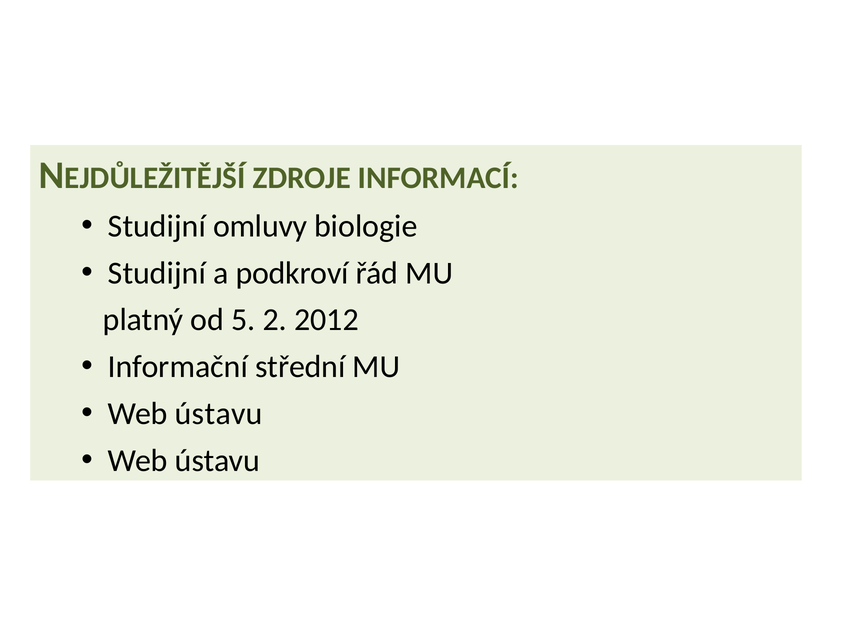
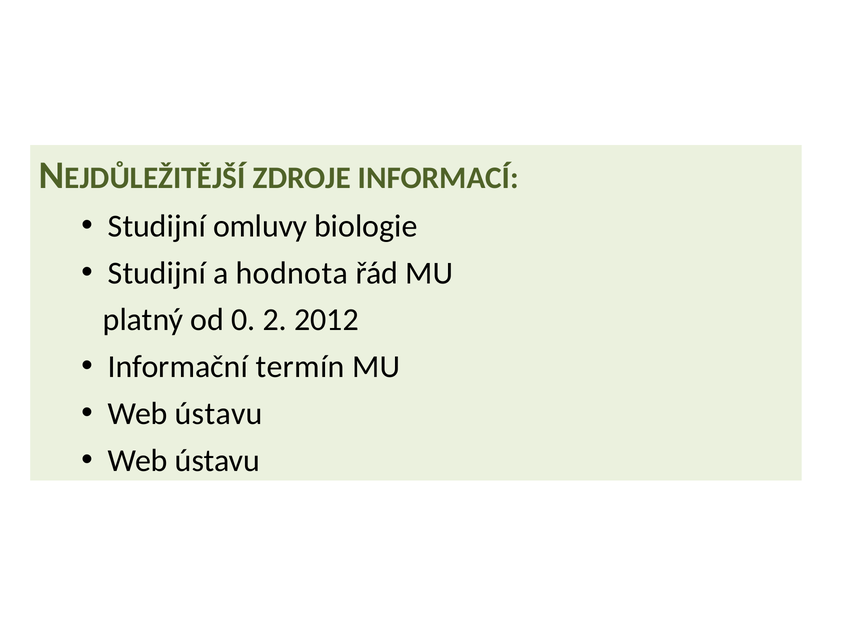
podkroví: podkroví -> hodnota (292, 273)
5: 5 -> 0 (243, 320)
střední: střední -> termín (300, 367)
